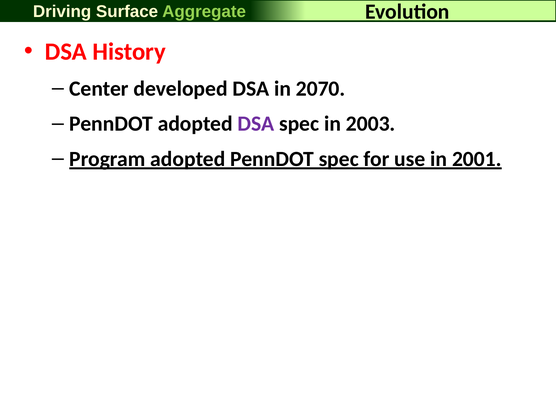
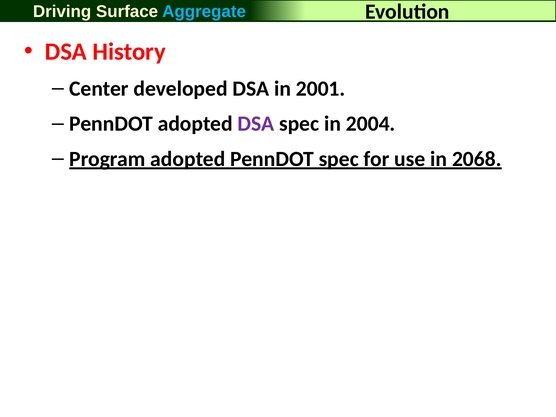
Aggregate colour: light green -> light blue (204, 11)
2070: 2070 -> 2001 (321, 89)
2003: 2003 -> 2004 (371, 124)
2001: 2001 -> 2068 (477, 159)
